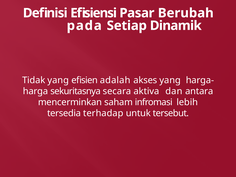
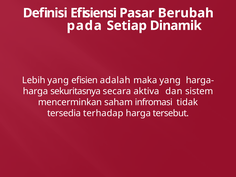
Tidak: Tidak -> Lebih (34, 80)
akses: akses -> maka (145, 80)
antara: antara -> sistem (199, 91)
lebih: lebih -> tidak (187, 102)
terhadap untuk: untuk -> harga (138, 113)
